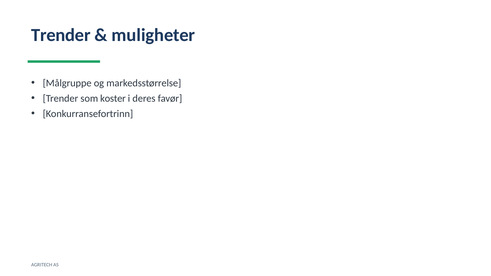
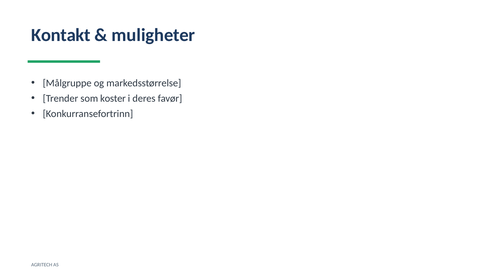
Trender: Trender -> Kontakt (61, 35)
